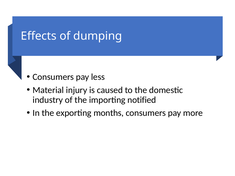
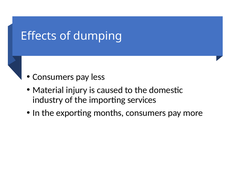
notified: notified -> services (142, 100)
